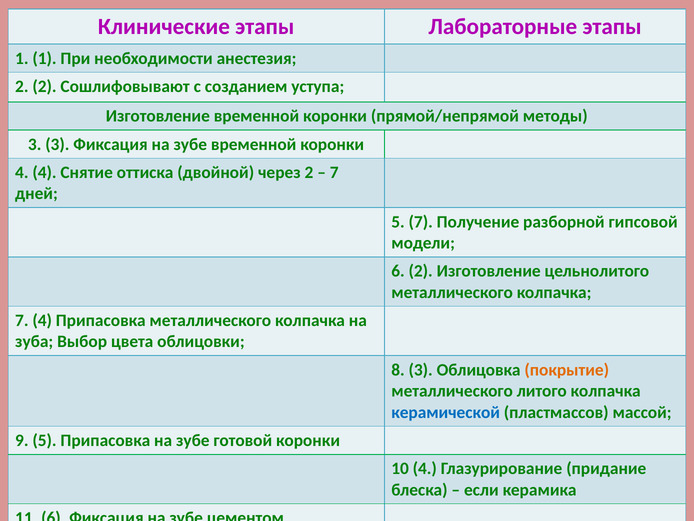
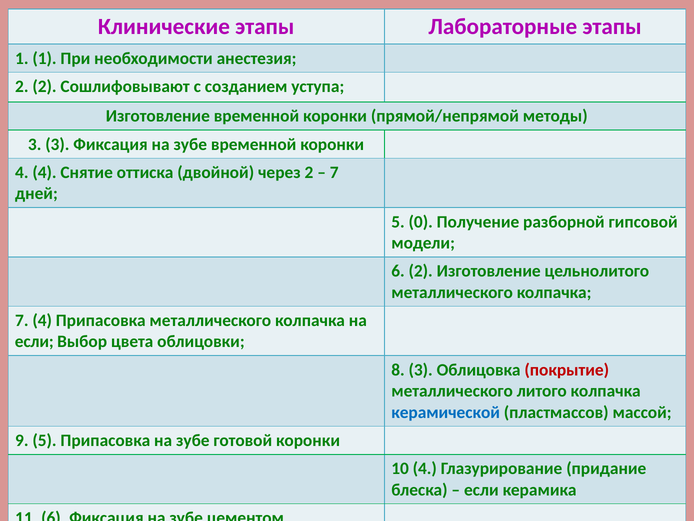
5 7: 7 -> 0 (421, 222)
зуба: зуба -> если (34, 341)
покрытие colour: orange -> red (567, 370)
